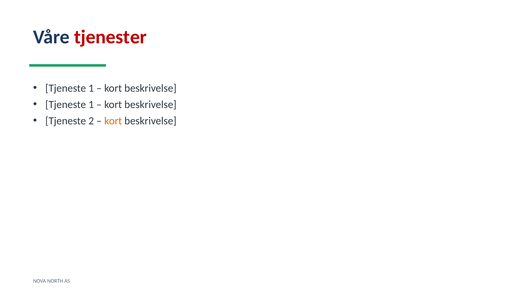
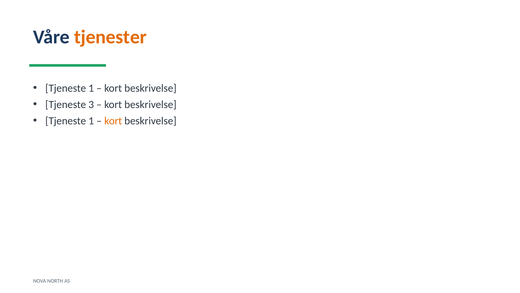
tjenester colour: red -> orange (110, 37)
1: 1 -> 3 (91, 104)
2: 2 -> 1 (91, 121)
